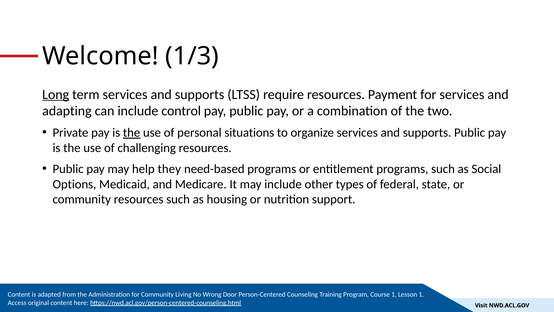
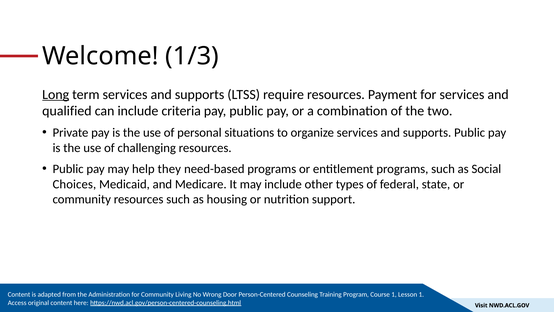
adapting: adapting -> qualified (67, 111)
control: control -> criteria (181, 111)
the underline: present -> none (132, 133)
Options: Options -> Choices (74, 184)
